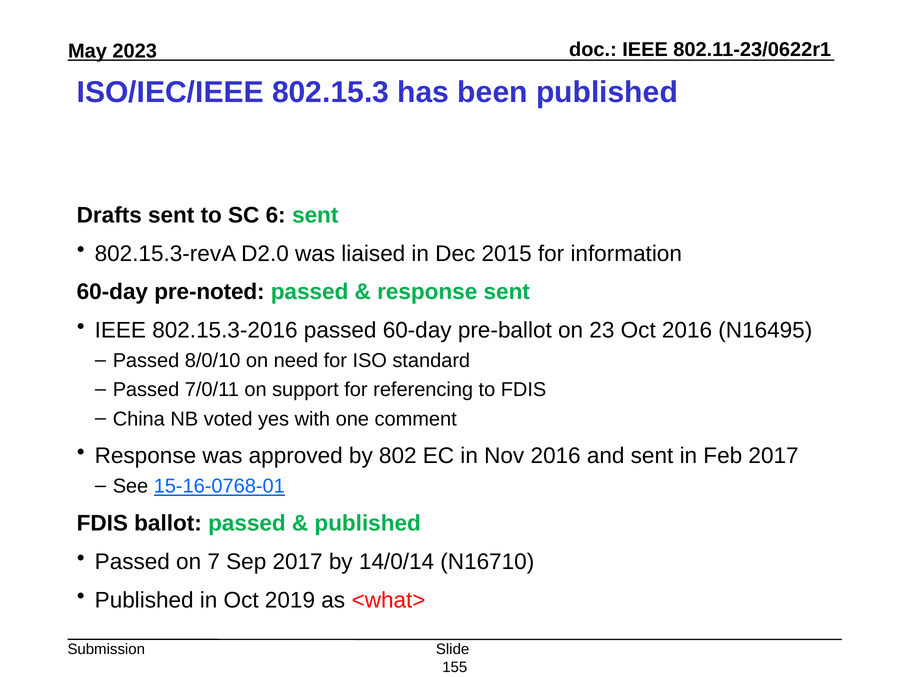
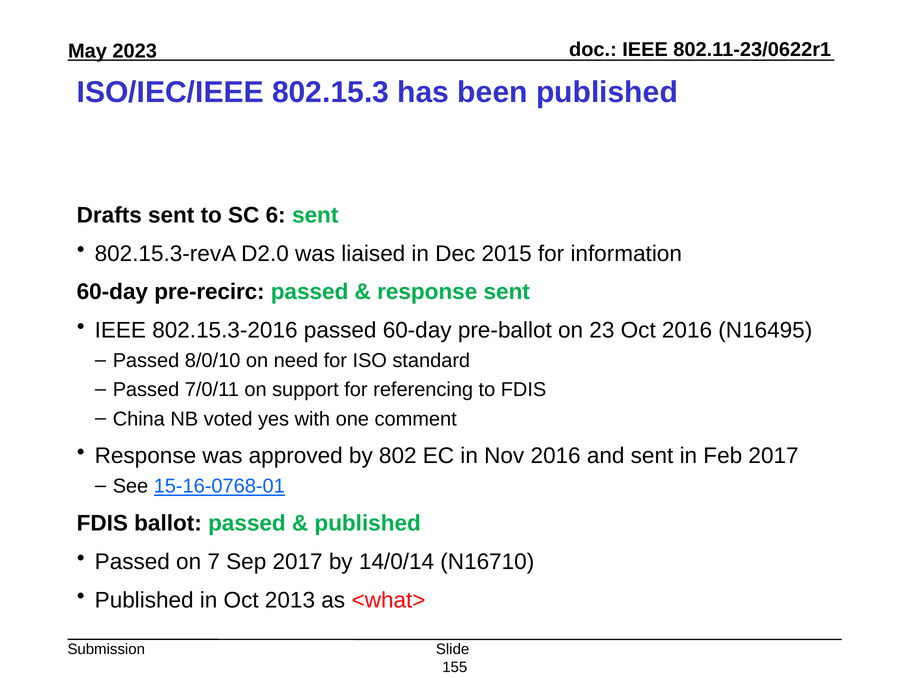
pre-noted: pre-noted -> pre-recirc (209, 292)
2019: 2019 -> 2013 (290, 600)
